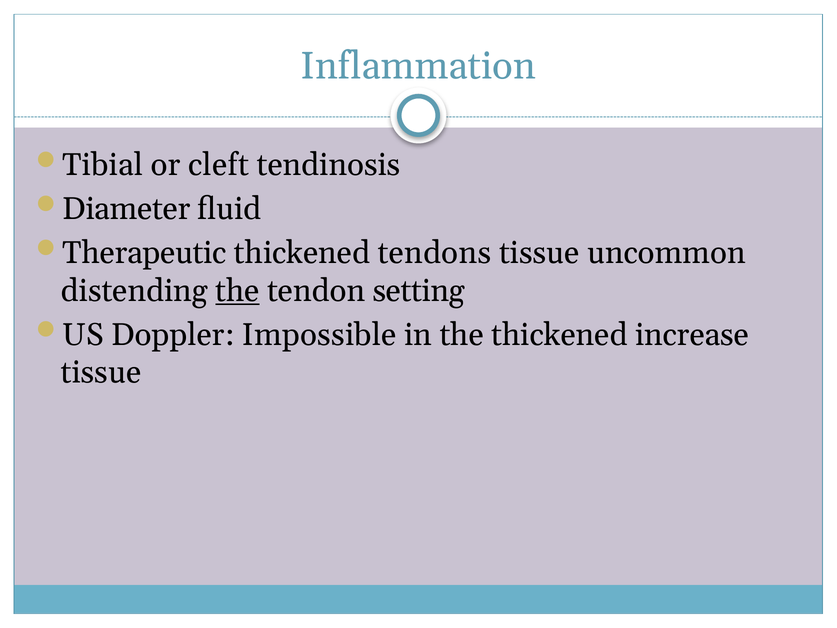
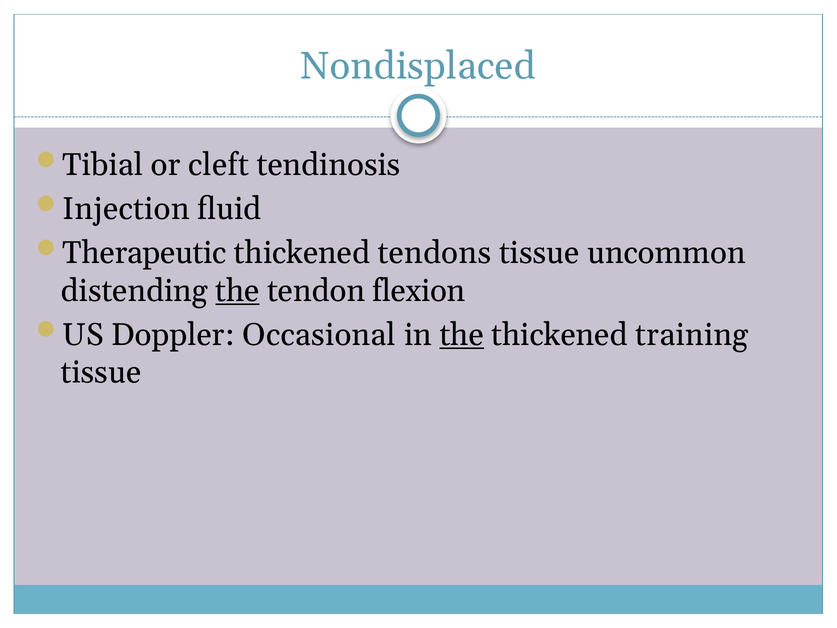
Inflammation: Inflammation -> Nondisplaced (418, 66)
Diameter: Diameter -> Injection (126, 209)
setting: setting -> flexion (419, 291)
Impossible: Impossible -> Occasional (319, 335)
the underline: none -> present (462, 335)
increase: increase -> training (692, 335)
